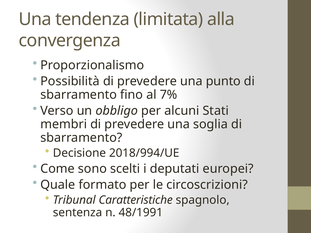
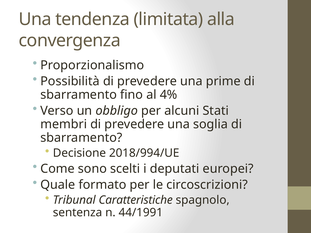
punto: punto -> prime (223, 81)
7%: 7% -> 4% (169, 95)
48/1991: 48/1991 -> 44/1991 (141, 213)
